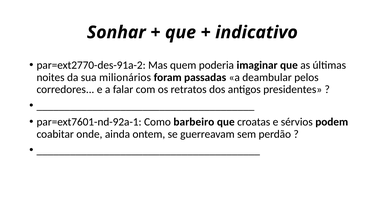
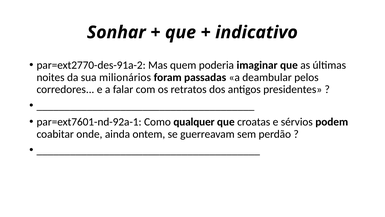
barbeiro: barbeiro -> qualquer (194, 122)
